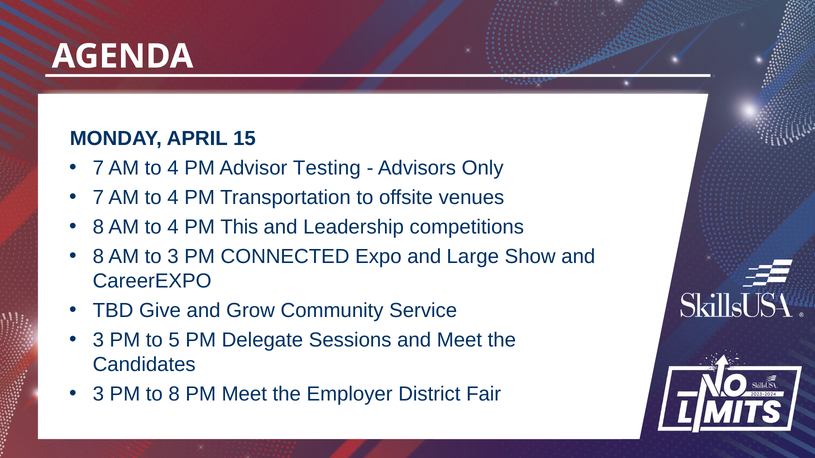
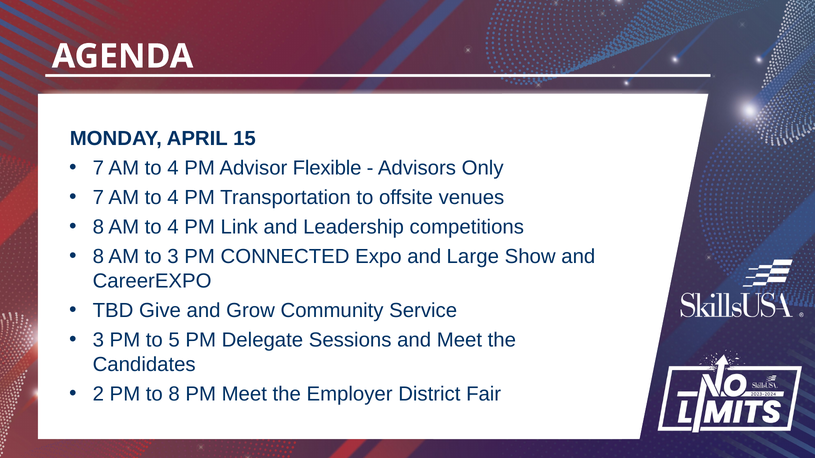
Testing: Testing -> Flexible (327, 168)
This: This -> Link (239, 227)
3: 3 -> 2 (98, 395)
